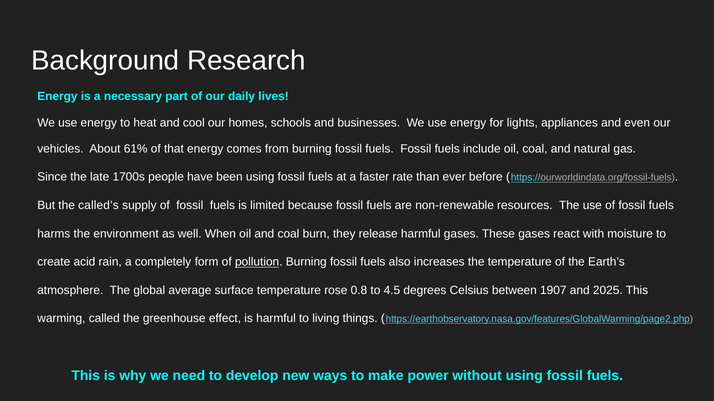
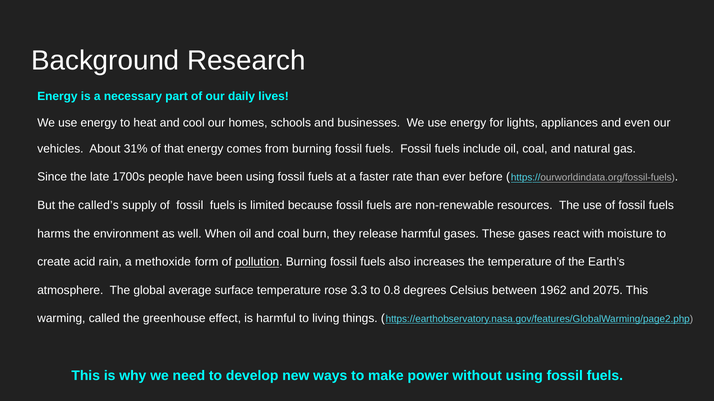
61%: 61% -> 31% (136, 149)
completely: completely -> methoxide (163, 262)
0.8: 0.8 -> 3.3 (359, 291)
4.5: 4.5 -> 0.8 (392, 291)
1907: 1907 -> 1962 (553, 291)
2025: 2025 -> 2075 (608, 291)
